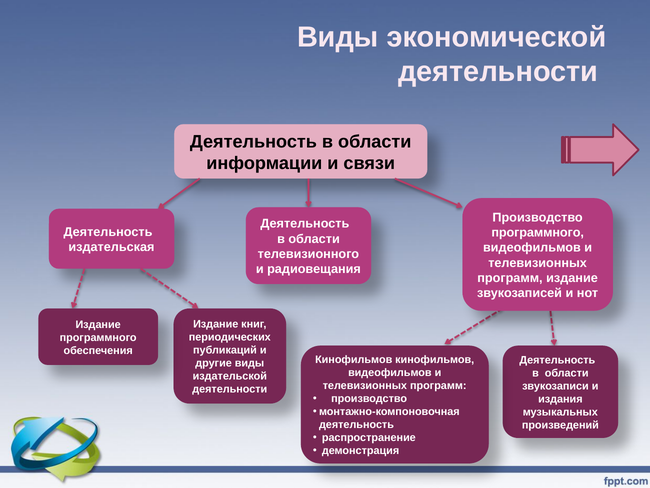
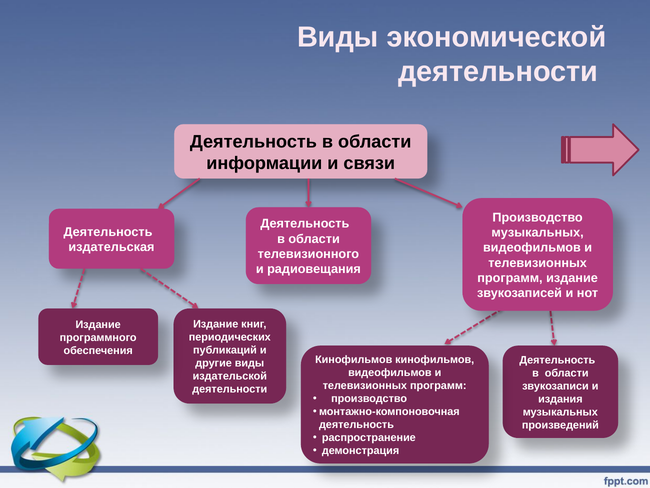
программного: программного -> музыкальных (538, 232)
